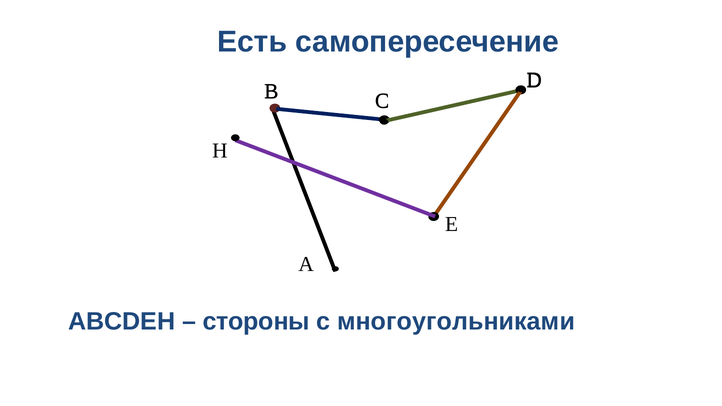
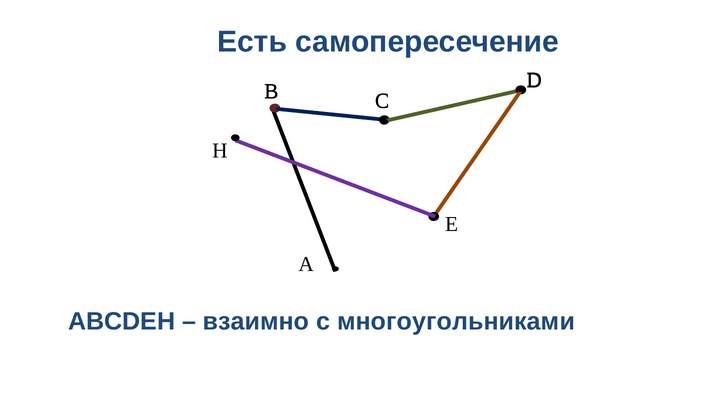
стороны: стороны -> взаимно (256, 322)
